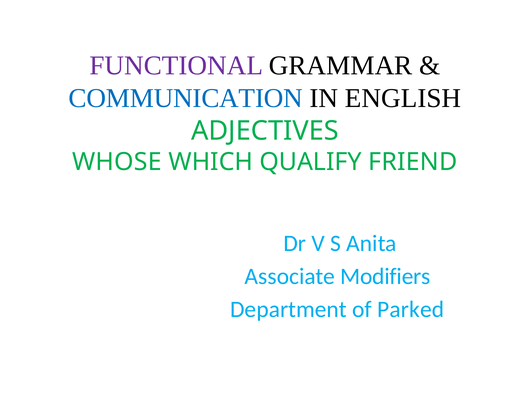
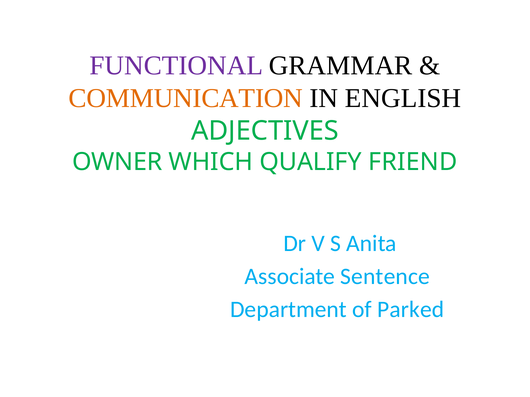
COMMUNICATION colour: blue -> orange (186, 98)
WHOSE: WHOSE -> OWNER (117, 162)
Modifiers: Modifiers -> Sentence (385, 277)
